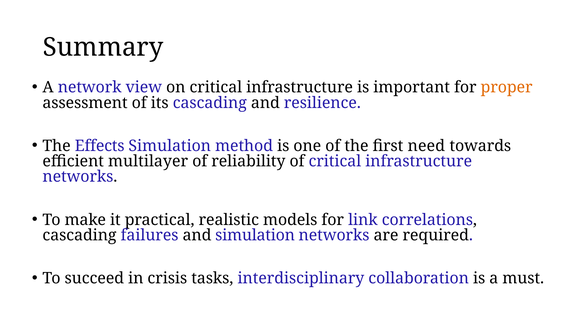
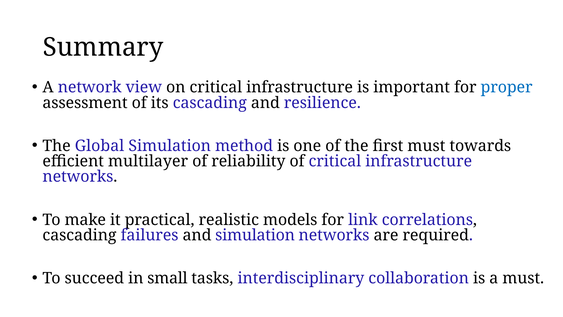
proper colour: orange -> blue (507, 87)
Effects: Effects -> Global (100, 146)
first need: need -> must (426, 146)
crisis: crisis -> small (167, 278)
